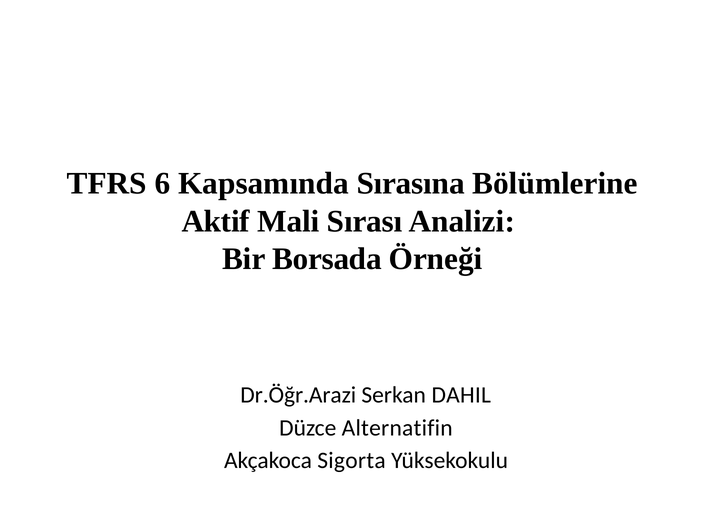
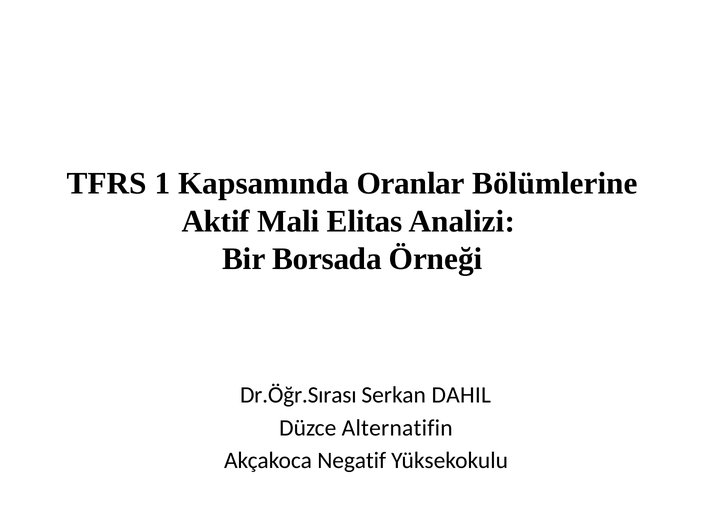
6: 6 -> 1 (162, 184)
Sırasına: Sırasına -> Oranlar (411, 184)
Sırası: Sırası -> Elitas (365, 221)
Dr.Öğr.Arazi: Dr.Öğr.Arazi -> Dr.Öğr.Sırası (298, 395)
Sigorta: Sigorta -> Negatif (352, 460)
